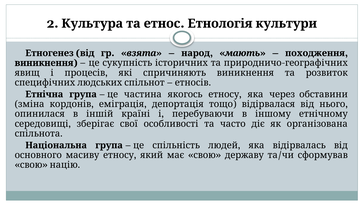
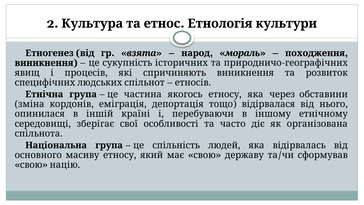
мають: мають -> мораль (243, 53)
